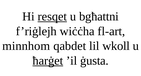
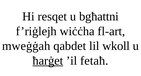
resqet underline: present -> none (52, 17)
minnhom: minnhom -> mweġġah (26, 46)
ġusta: ġusta -> fetaħ (94, 61)
